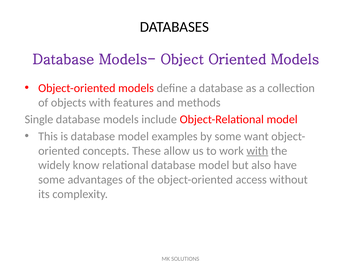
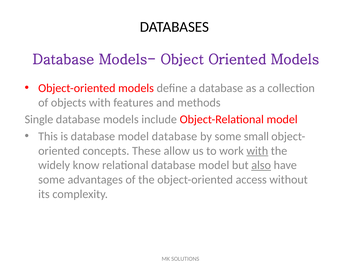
model examples: examples -> database (174, 136)
want: want -> small (256, 136)
also underline: none -> present (261, 165)
